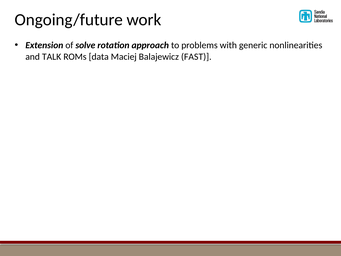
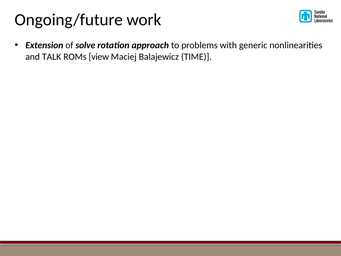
data: data -> view (99, 57)
FAST: FAST -> TIME (196, 57)
